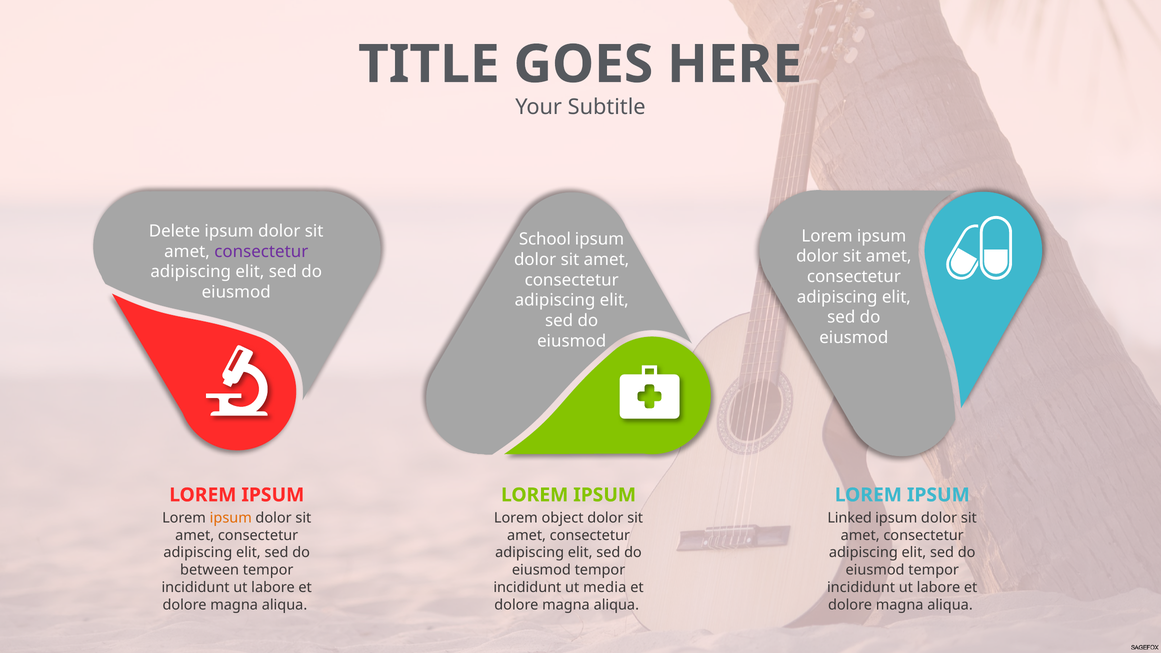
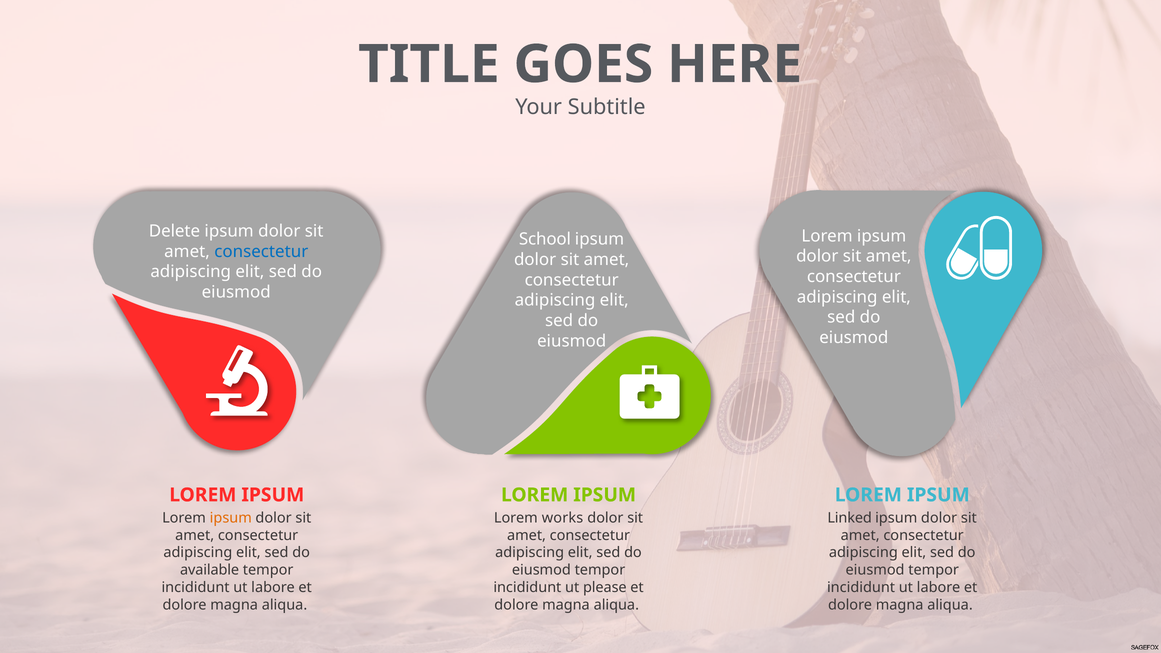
consectetur colour: purple -> blue (261, 252)
object: object -> works (563, 518)
between: between -> available (210, 570)
media: media -> please (605, 588)
